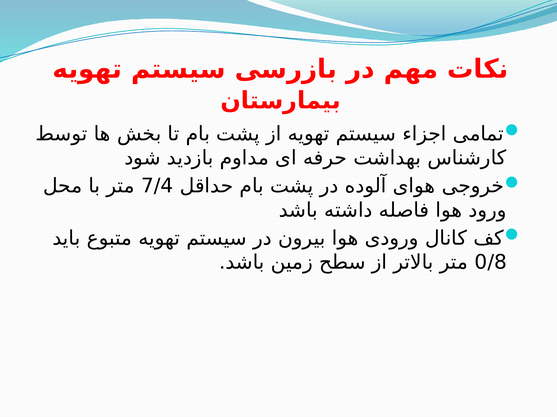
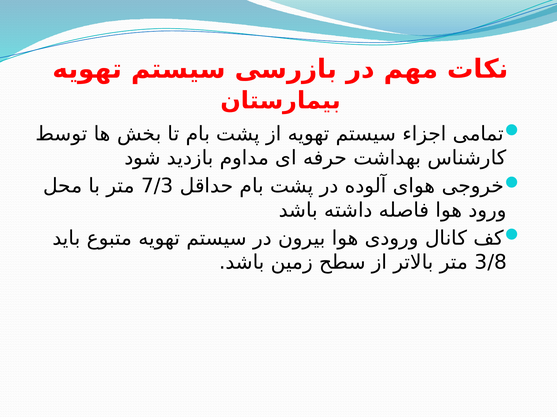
7/4: 7/4 -> 7/3 (157, 186)
0/8: 0/8 -> 3/8 (491, 263)
